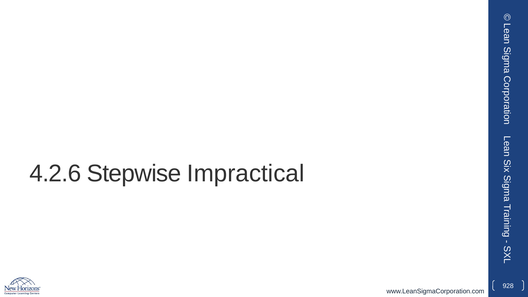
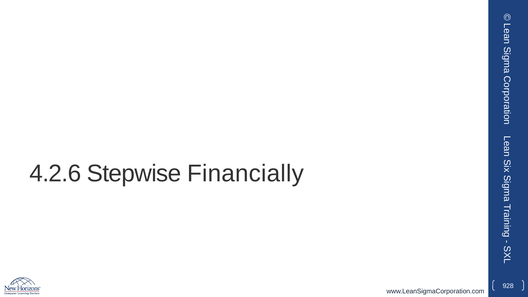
Impractical: Impractical -> Financially (246, 173)
